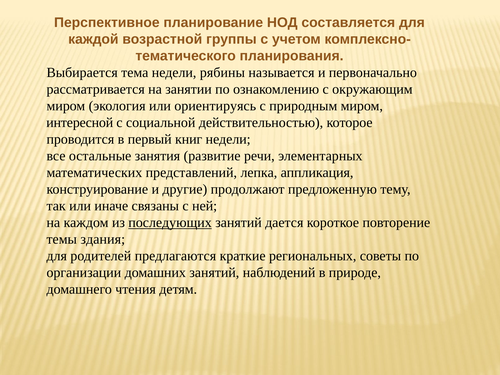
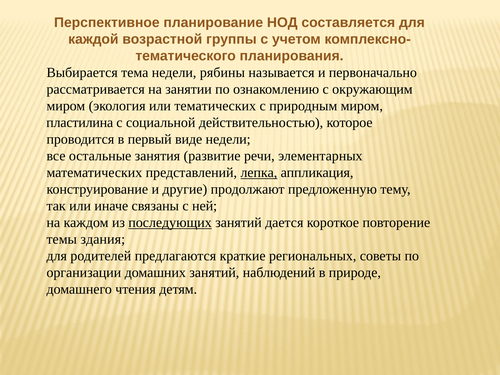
ориентируясь: ориентируясь -> тематических (215, 106)
интересной: интересной -> пластилина (80, 123)
книг: книг -> виде (189, 139)
лепка underline: none -> present (259, 173)
